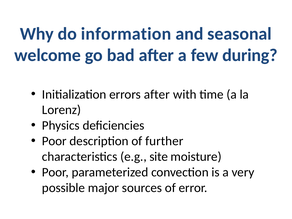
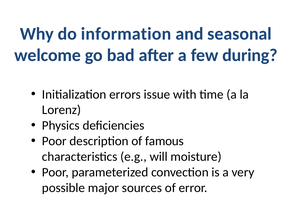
errors after: after -> issue (157, 94)
further: further -> famous (164, 141)
site: site -> will (159, 157)
